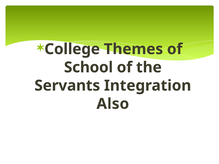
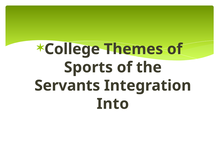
School: School -> Sports (88, 67)
Also: Also -> Into (113, 104)
